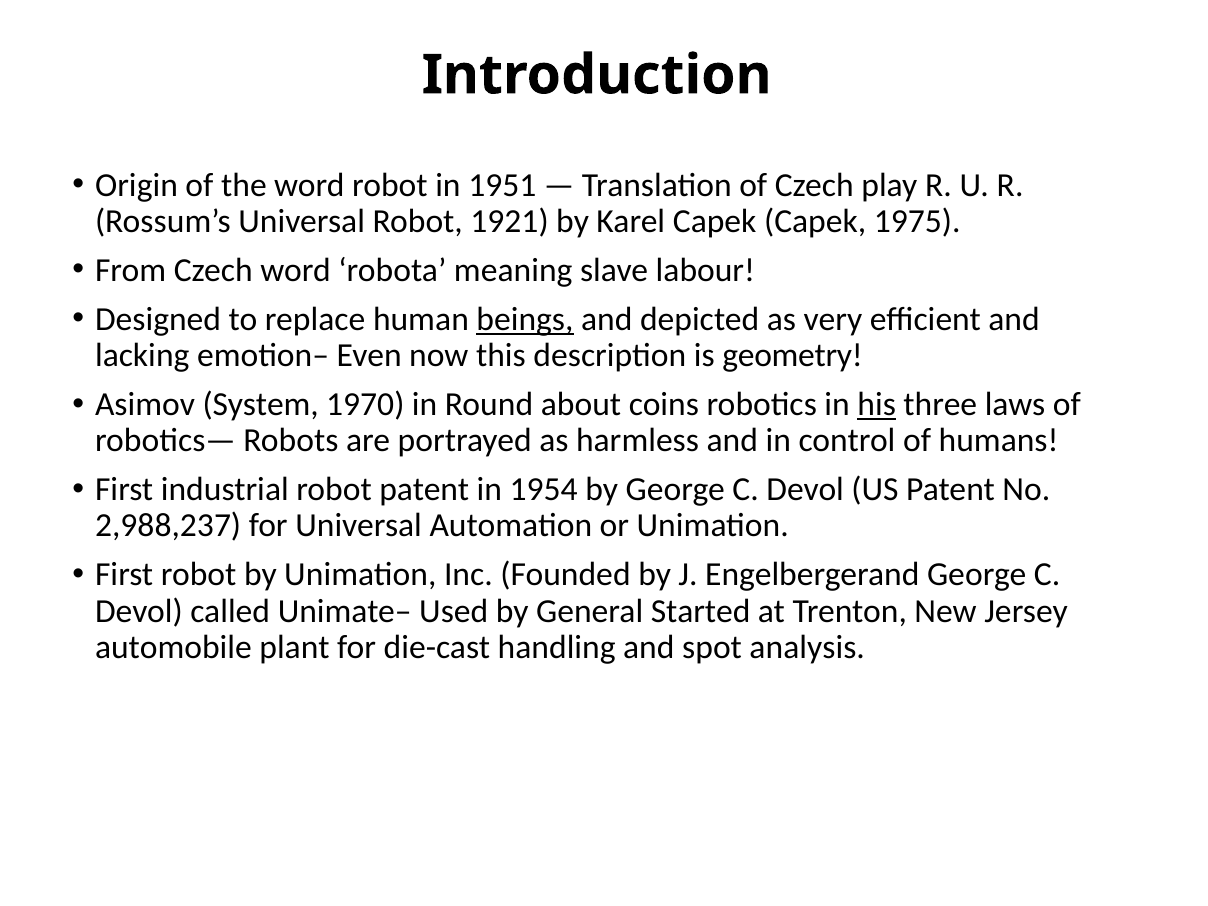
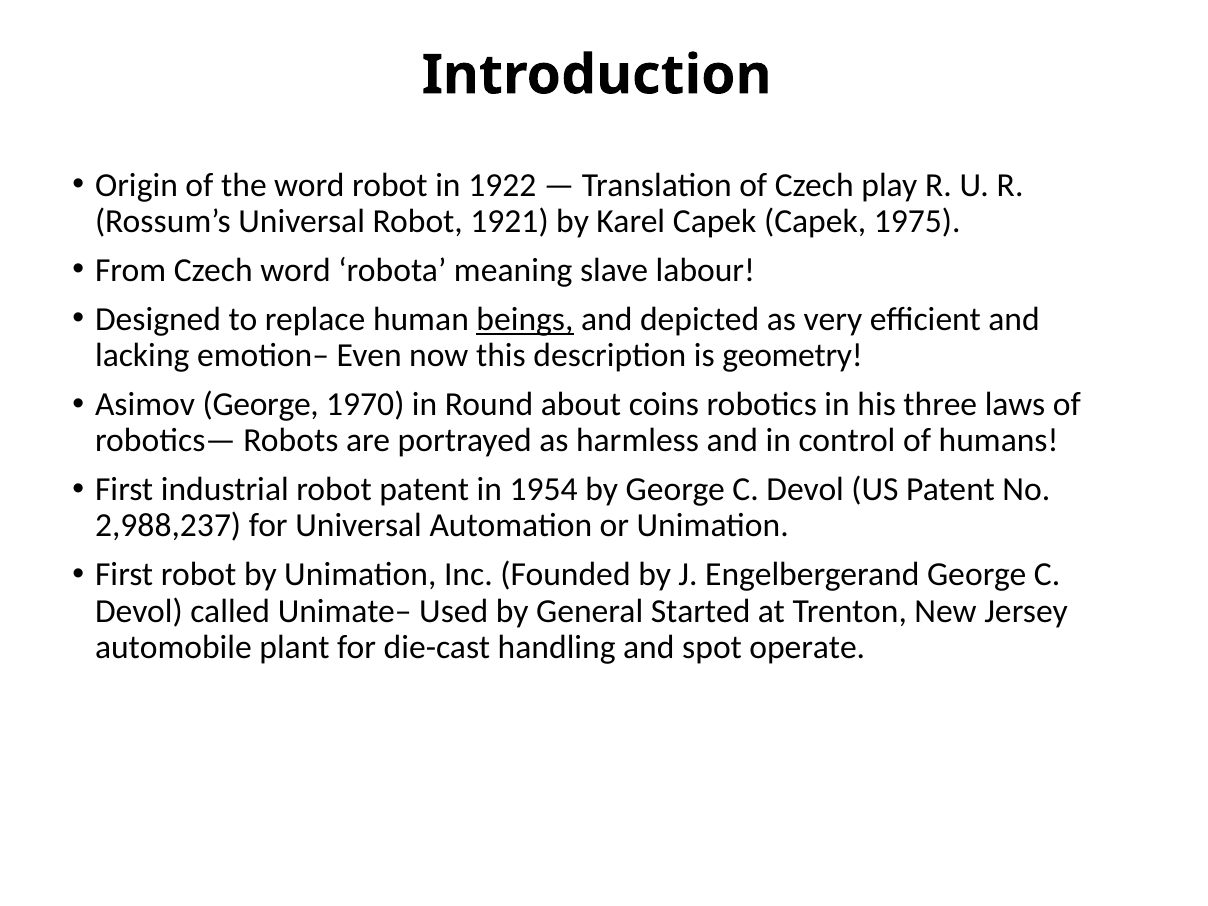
1951: 1951 -> 1922 (502, 185)
Asimov System: System -> George (261, 404)
his underline: present -> none (877, 404)
analysis: analysis -> operate (807, 647)
